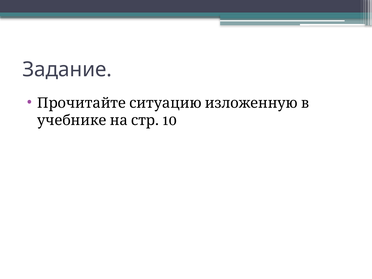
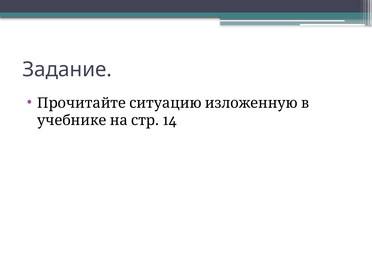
10: 10 -> 14 (170, 120)
